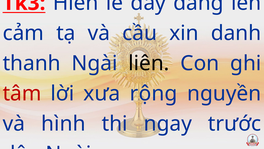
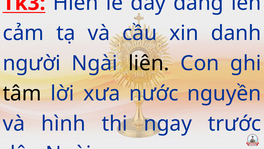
thanh: thanh -> người (32, 63)
tâm colour: red -> black (22, 93)
rộng: rộng -> nước (154, 93)
